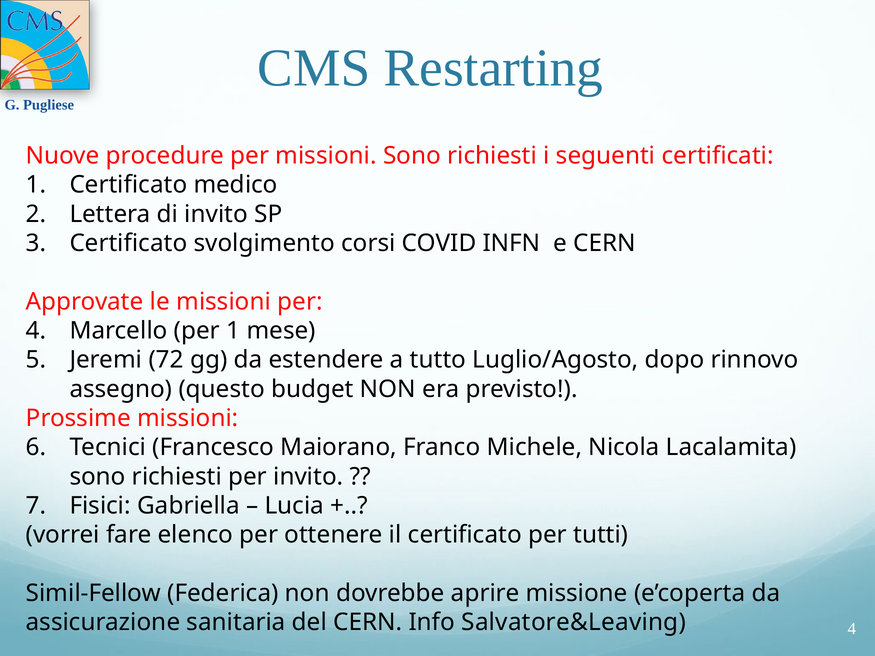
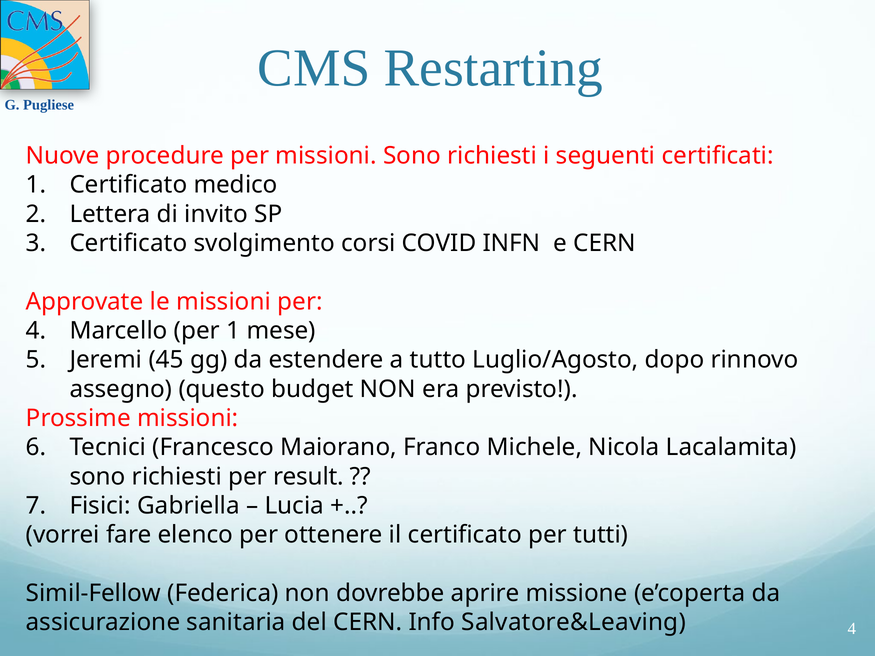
72: 72 -> 45 (166, 360)
per invito: invito -> result (308, 477)
